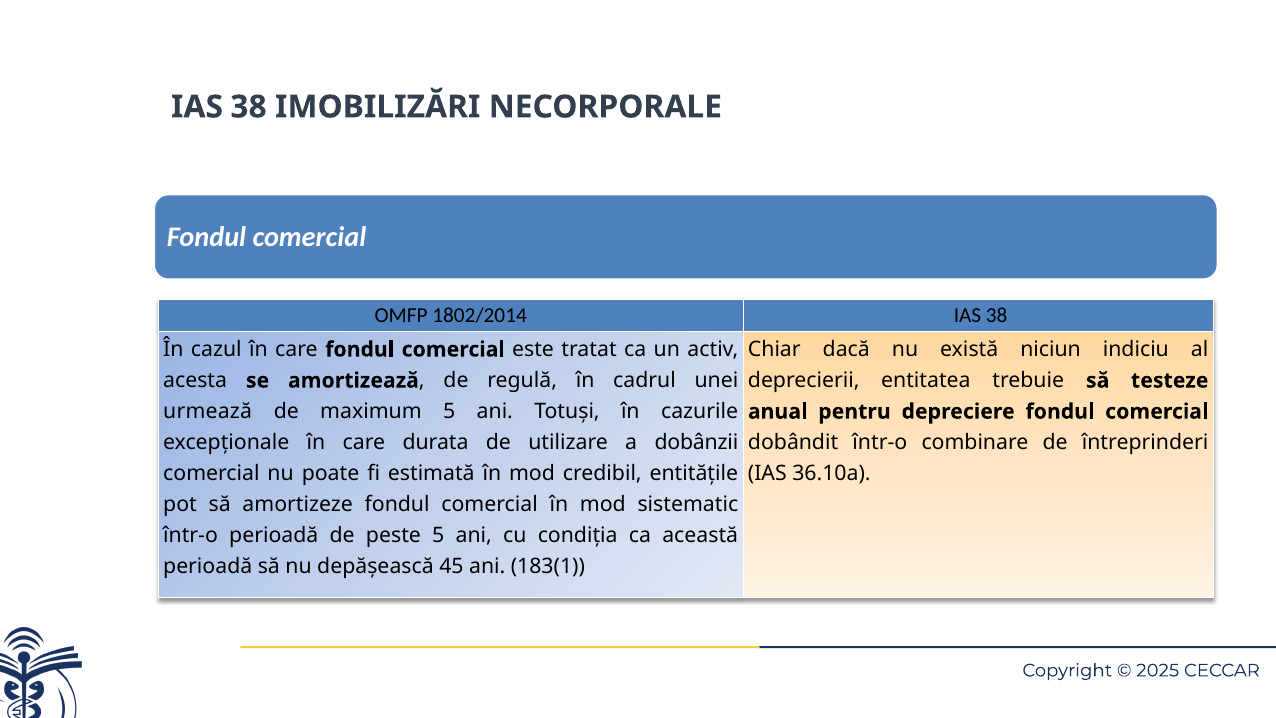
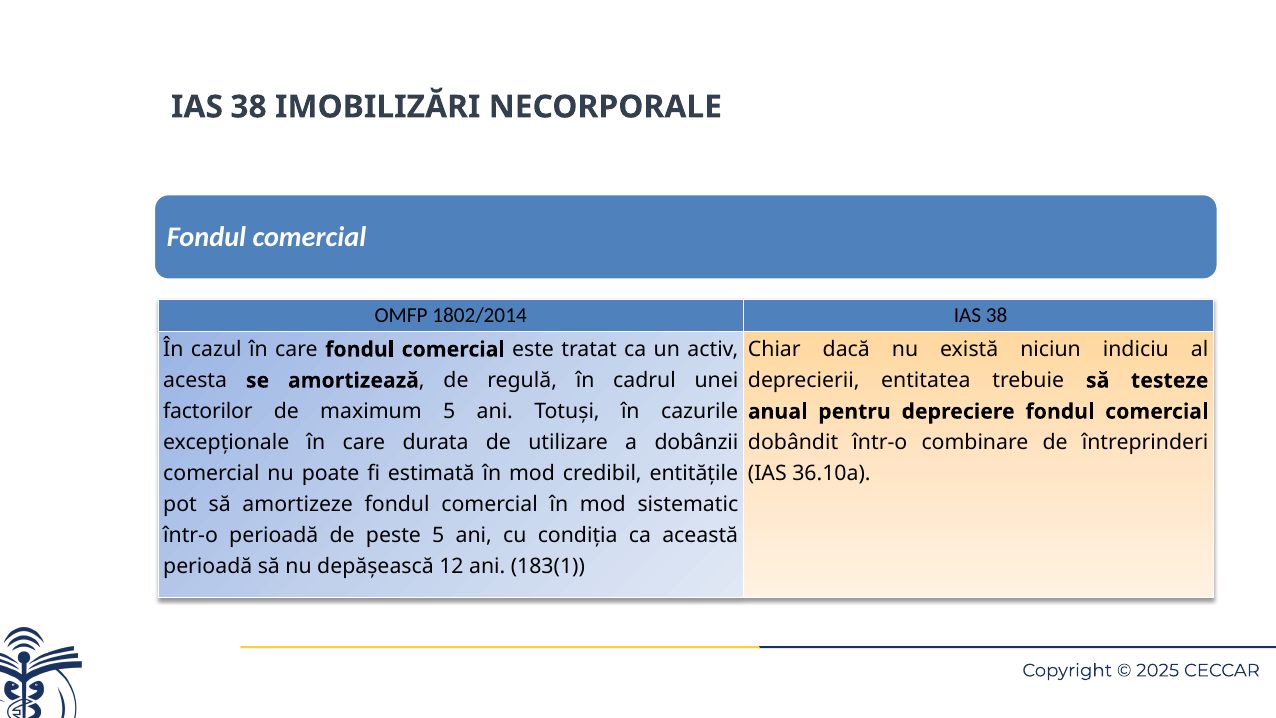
urmează: urmează -> factorilor (208, 411)
45: 45 -> 12 (451, 567)
